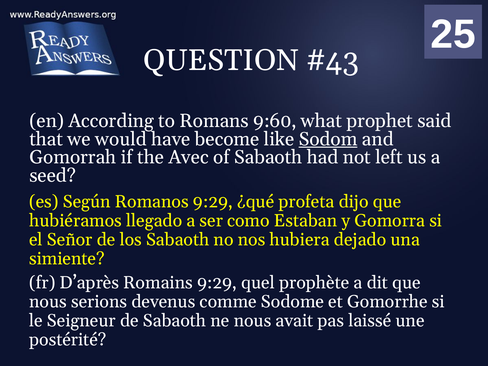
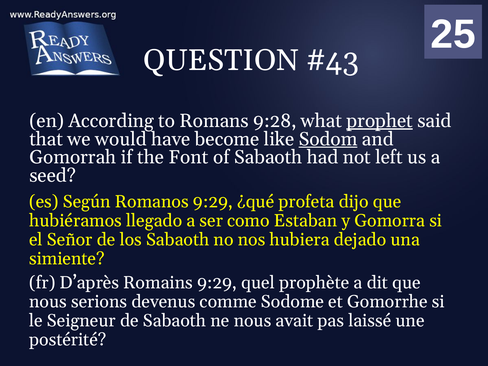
9:60: 9:60 -> 9:28 (275, 121)
prophet underline: none -> present (380, 121)
Avec: Avec -> Font (189, 157)
